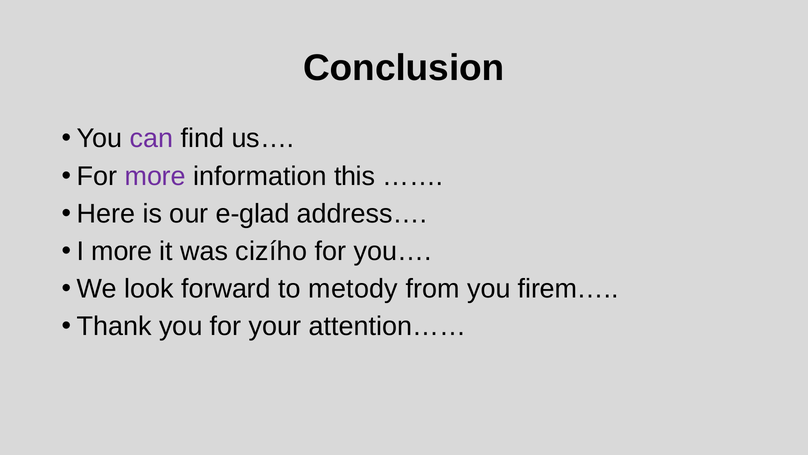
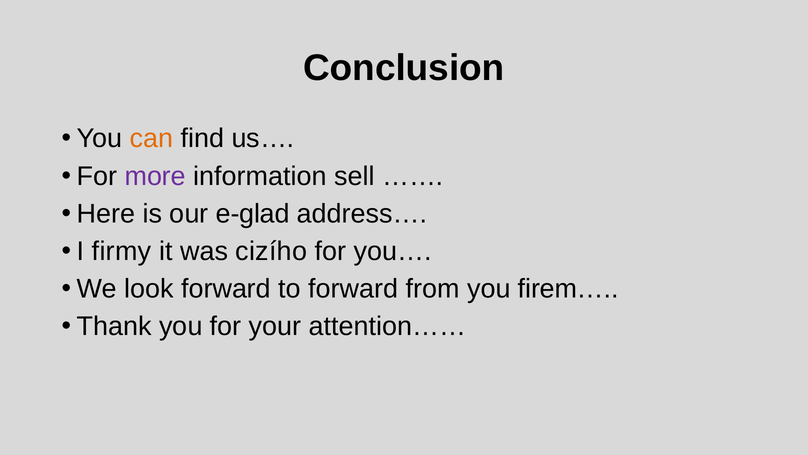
can colour: purple -> orange (151, 138)
this: this -> sell (354, 176)
I more: more -> firmy (121, 251)
to metody: metody -> forward (353, 289)
